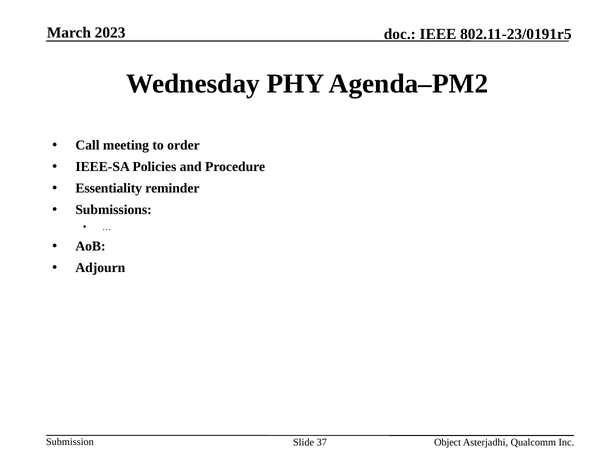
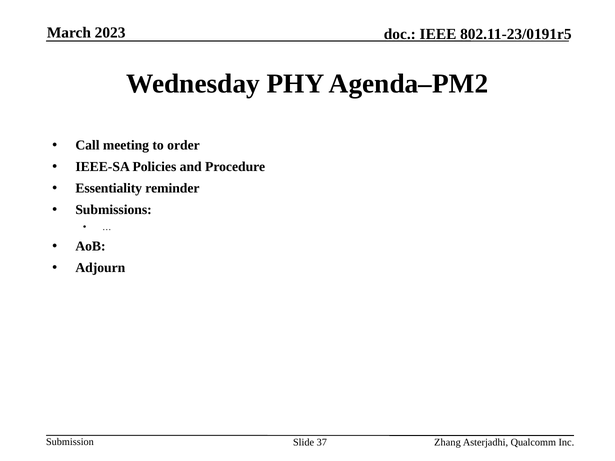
Object: Object -> Zhang (447, 442)
